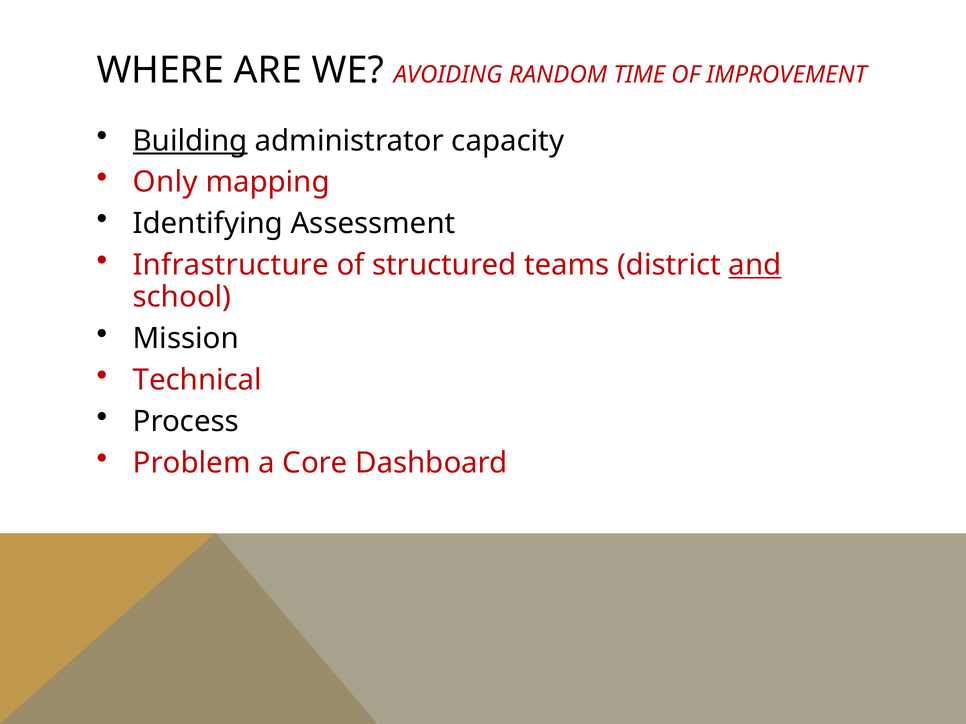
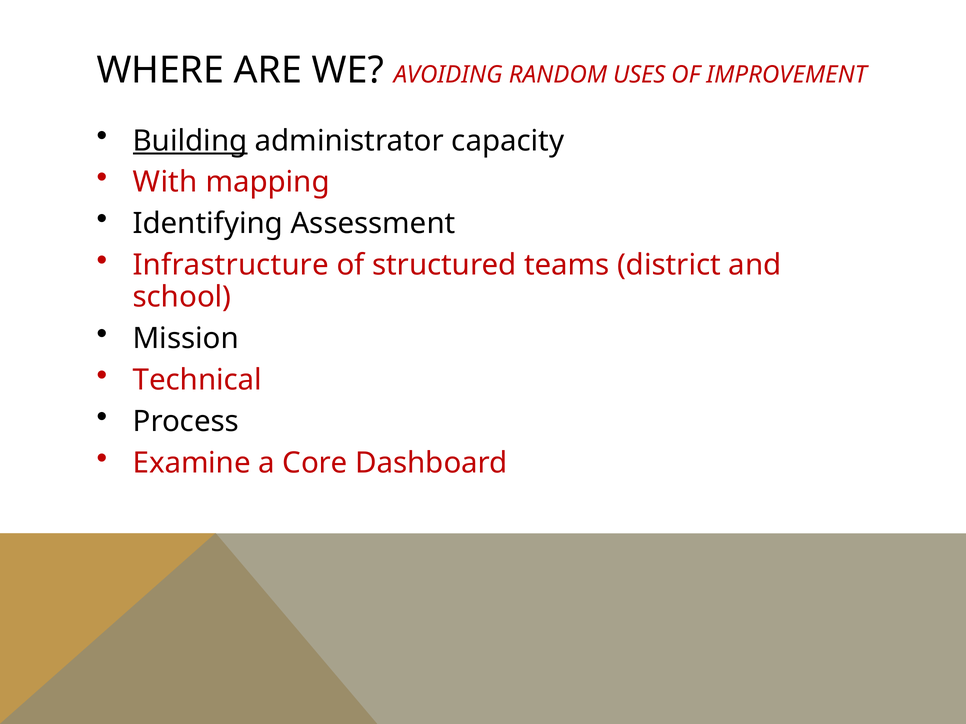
TIME: TIME -> USES (639, 75)
Only: Only -> With (165, 182)
and underline: present -> none (755, 265)
Problem: Problem -> Examine (192, 463)
